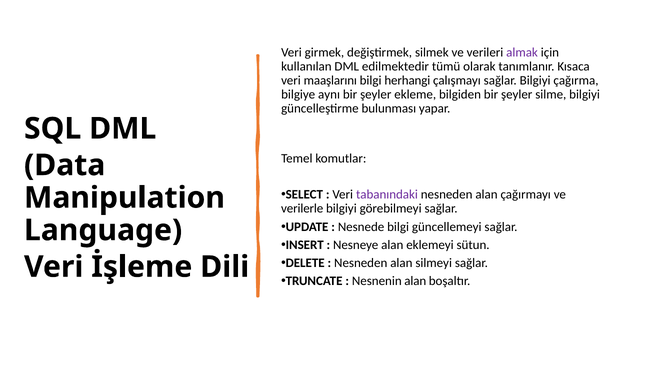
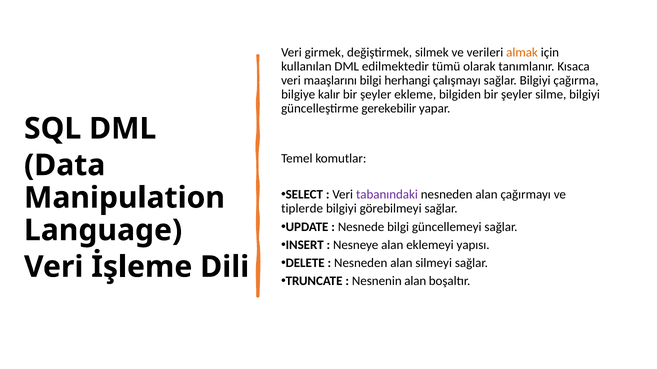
almak colour: purple -> orange (522, 52)
aynı: aynı -> kalır (329, 94)
bulunması: bulunması -> gerekebilir (389, 108)
verilerle: verilerle -> tiplerde (302, 209)
sütun: sütun -> yapısı (473, 245)
